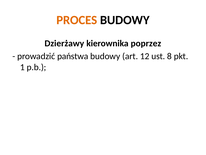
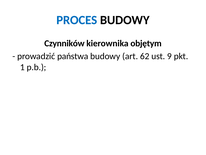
PROCES colour: orange -> blue (77, 20)
Dzierżawy: Dzierżawy -> Czynników (64, 43)
poprzez: poprzez -> objętym (146, 43)
12: 12 -> 62 (145, 56)
8: 8 -> 9 (169, 56)
